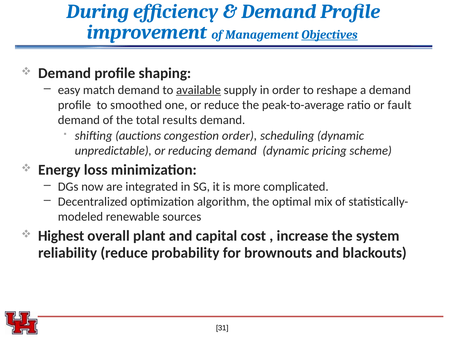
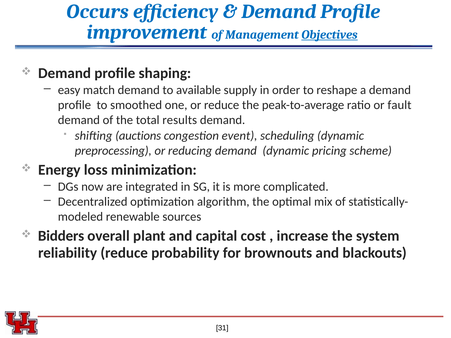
During: During -> Occurs (98, 12)
available underline: present -> none (199, 90)
congestion order: order -> event (240, 136)
unpredictable: unpredictable -> preprocessing (113, 151)
Highest: Highest -> Bidders (61, 236)
